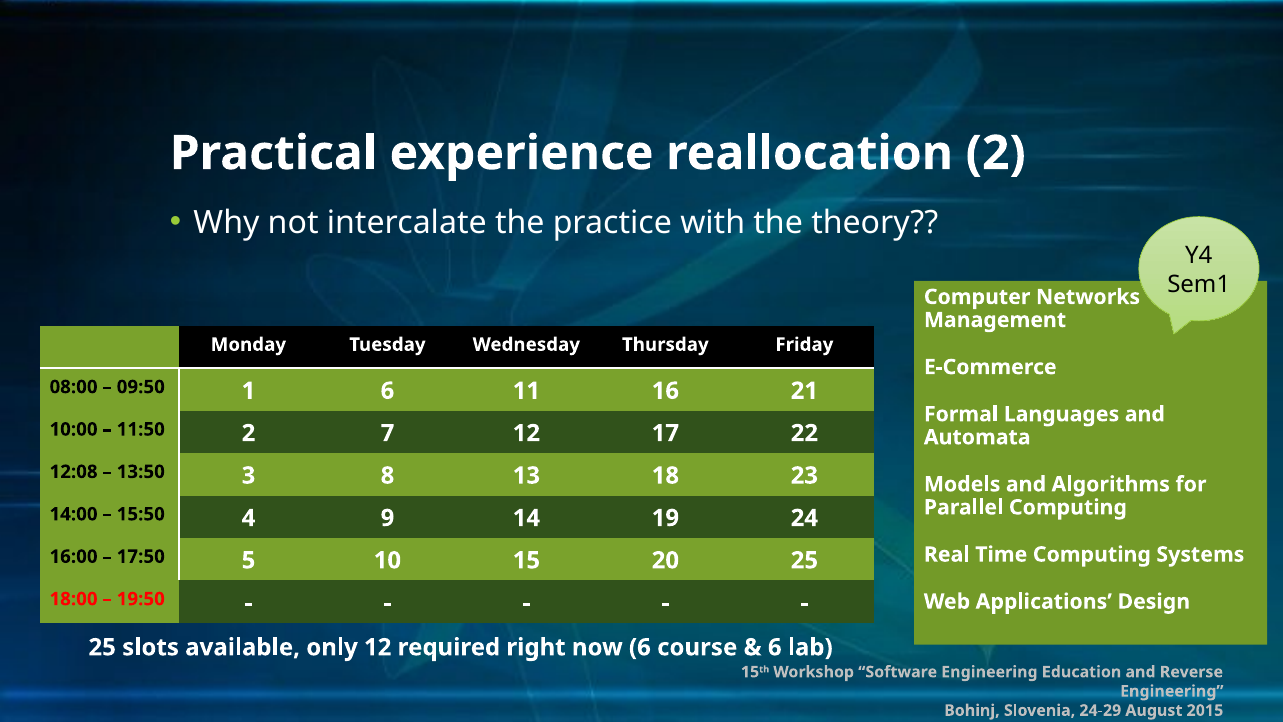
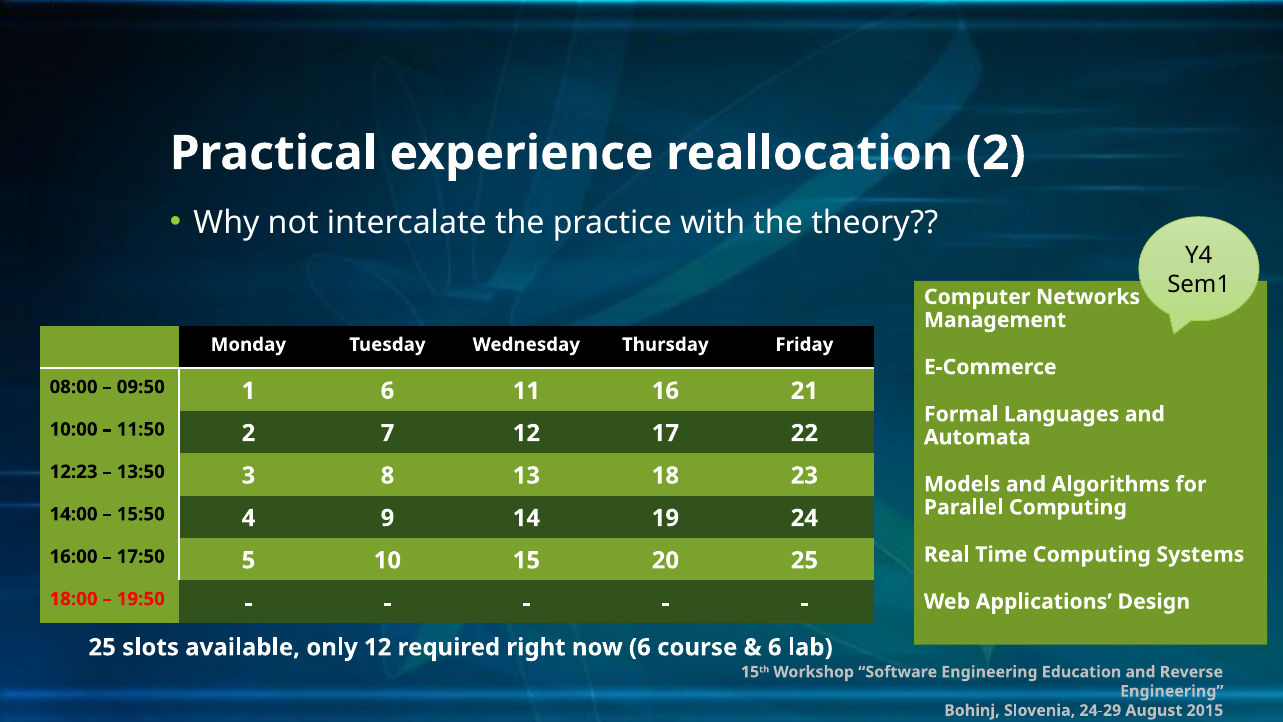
12:08: 12:08 -> 12:23 (74, 472)
